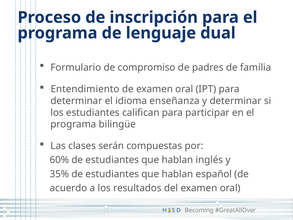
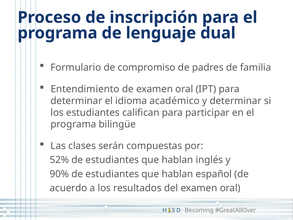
enseñanza: enseñanza -> académico (175, 101)
60%: 60% -> 52% (59, 160)
35%: 35% -> 90% (59, 174)
